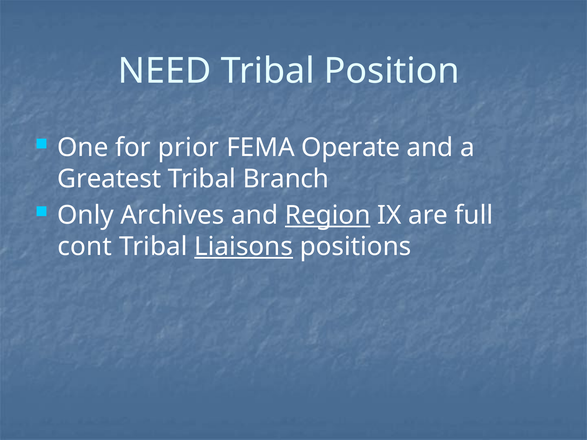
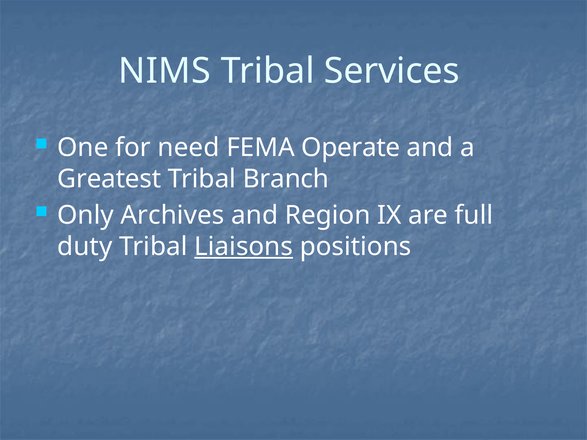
NEED: NEED -> NIMS (164, 71)
Position: Position -> Services (392, 71)
prior: prior -> need (188, 148)
Region underline: present -> none (328, 215)
cont: cont -> duty (85, 247)
